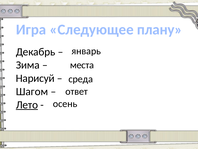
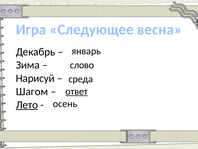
плану: плану -> весна (160, 29)
места: места -> слово (82, 65)
ответ underline: none -> present (77, 91)
